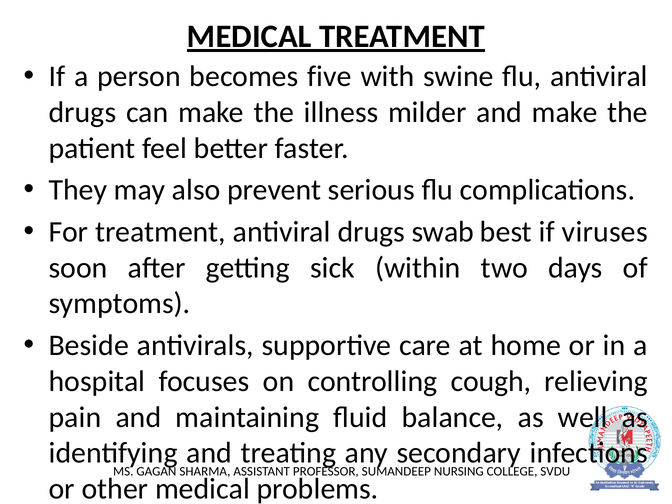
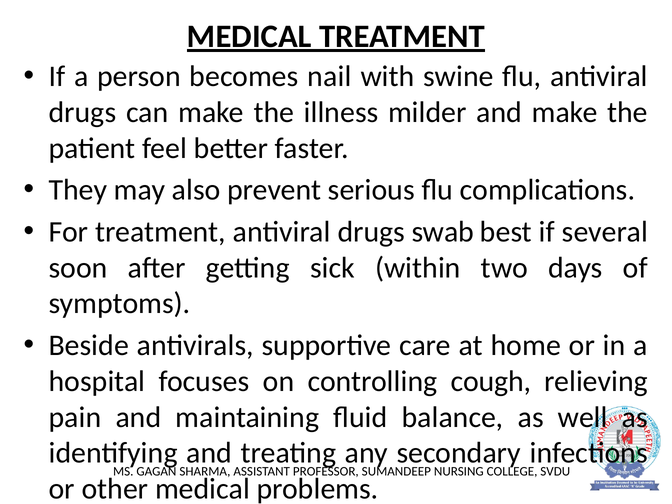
five: five -> nail (329, 77)
viruses: viruses -> several (605, 232)
